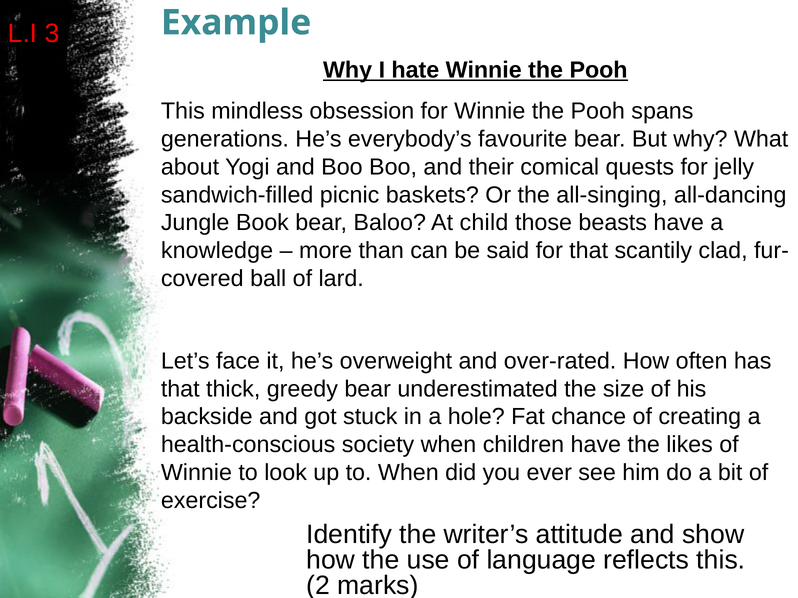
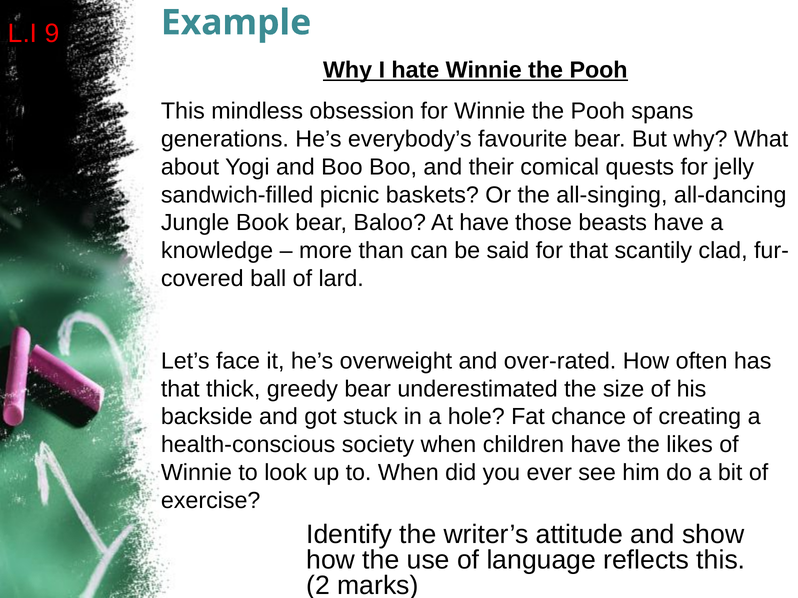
3: 3 -> 9 (52, 34)
At child: child -> have (484, 223)
